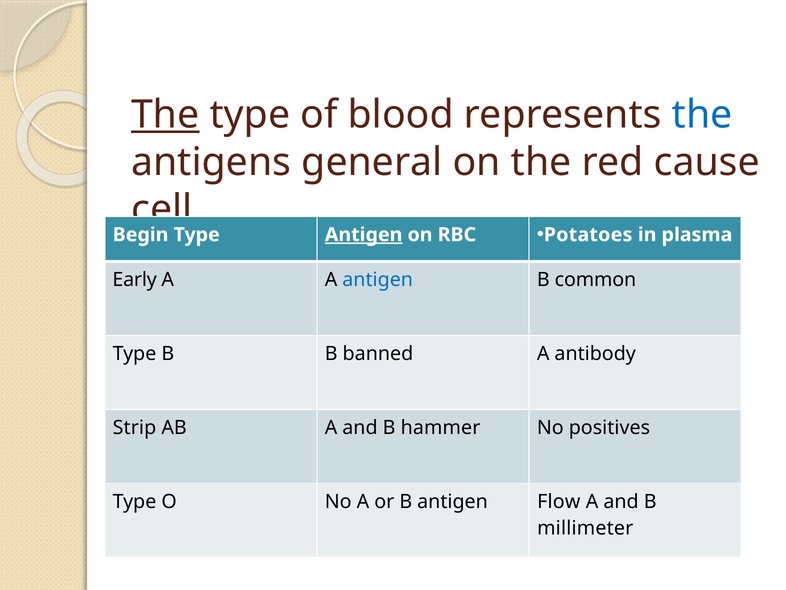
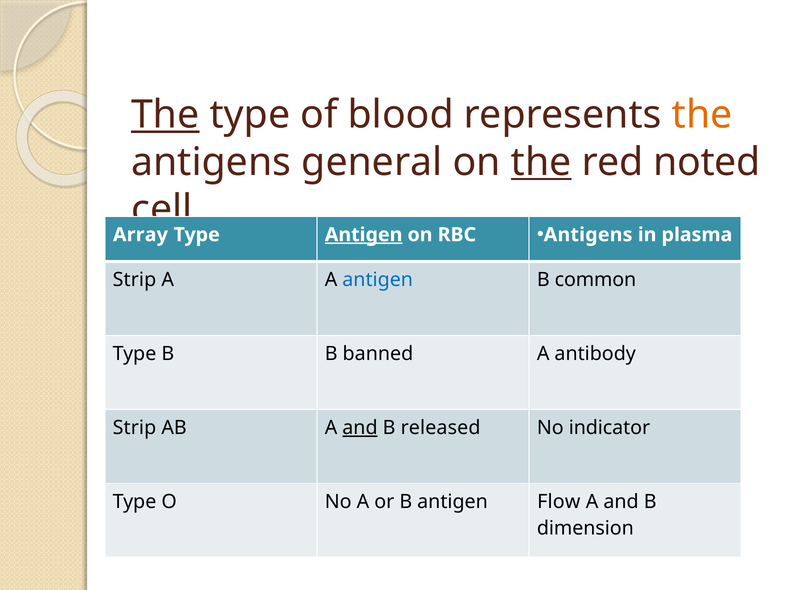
the colour: blue -> orange (702, 115)
the underline: none -> present (541, 162)
cause: cause -> noted (707, 162)
Begin: Begin -> Array (140, 235)
Potatoes: Potatoes -> Antigens (588, 235)
Early: Early -> Strip (134, 280)
and underline: none -> present (360, 427)
hammer: hammer -> released (441, 427)
positives: positives -> indicator (609, 427)
millimeter: millimeter -> dimension (585, 528)
